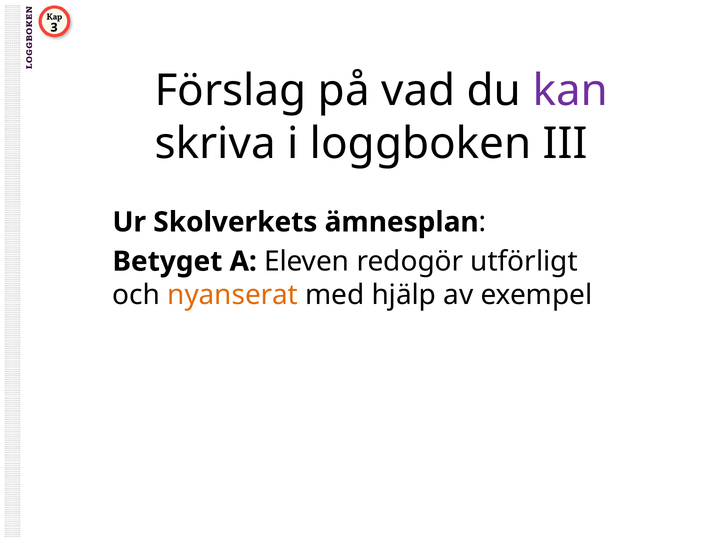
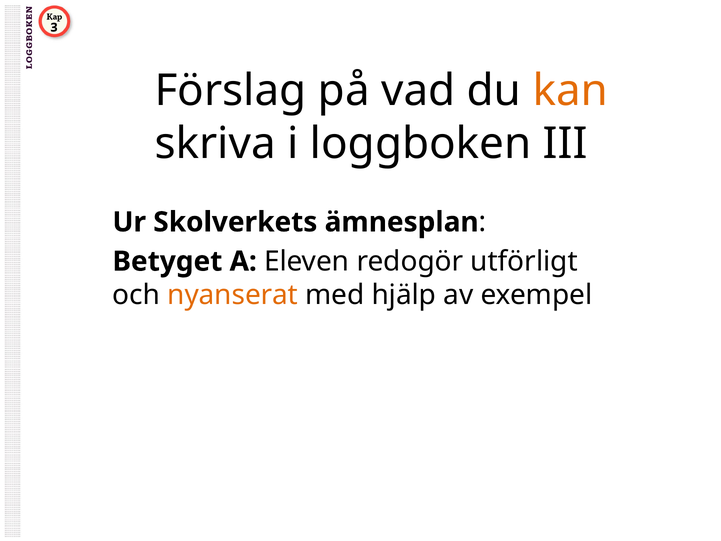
kan colour: purple -> orange (570, 91)
